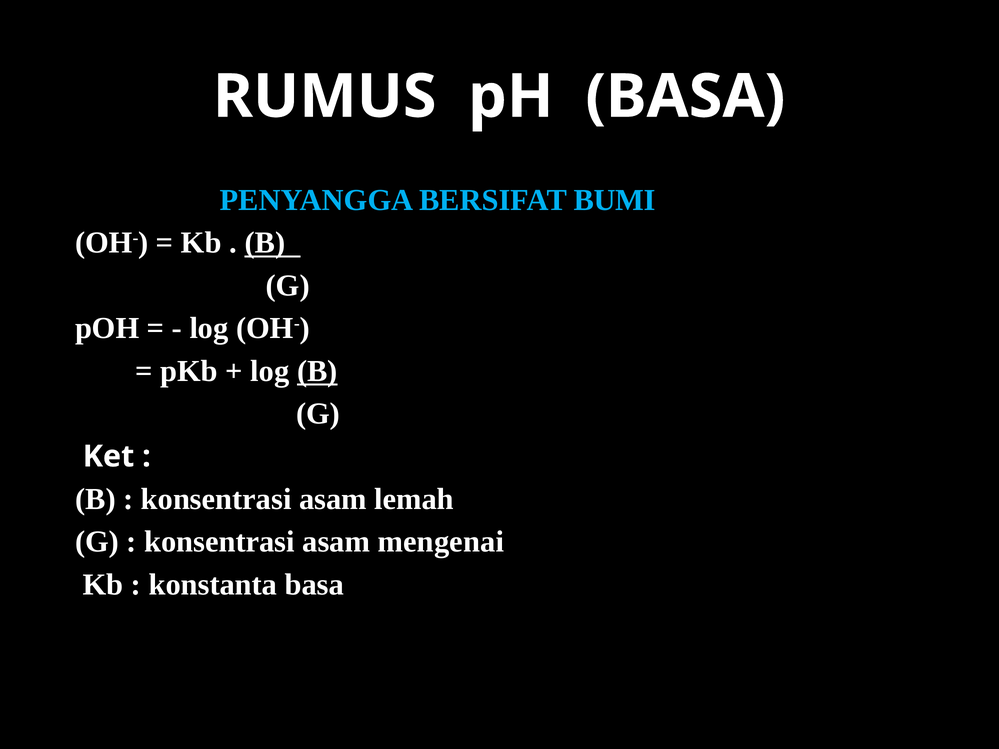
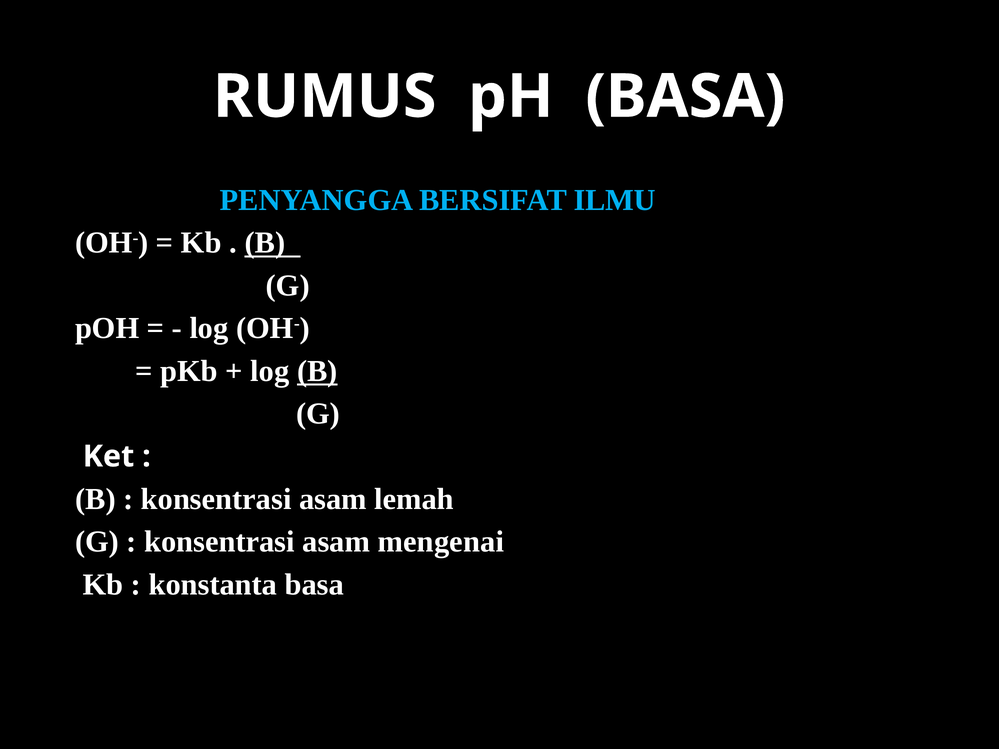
BUMI: BUMI -> ILMU (615, 200)
